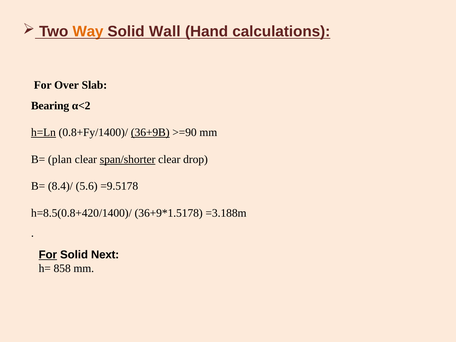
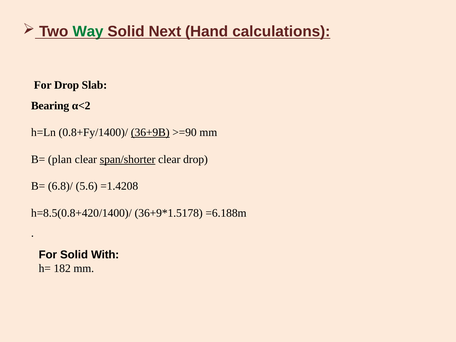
Way colour: orange -> green (88, 32)
Wall: Wall -> Next (165, 32)
For Over: Over -> Drop (67, 85)
h=Ln underline: present -> none (43, 132)
8.4)/: 8.4)/ -> 6.8)/ (60, 186)
=9.5178: =9.5178 -> =1.4208 (119, 186)
=3.188m: =3.188m -> =6.188m (226, 213)
For underline: present -> none (48, 255)
Next: Next -> With (105, 255)
858: 858 -> 182 (62, 268)
